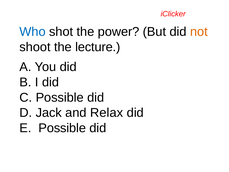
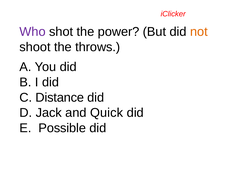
Who colour: blue -> purple (33, 32)
lecture: lecture -> throws (98, 47)
C Possible: Possible -> Distance (60, 97)
Relax: Relax -> Quick (107, 113)
